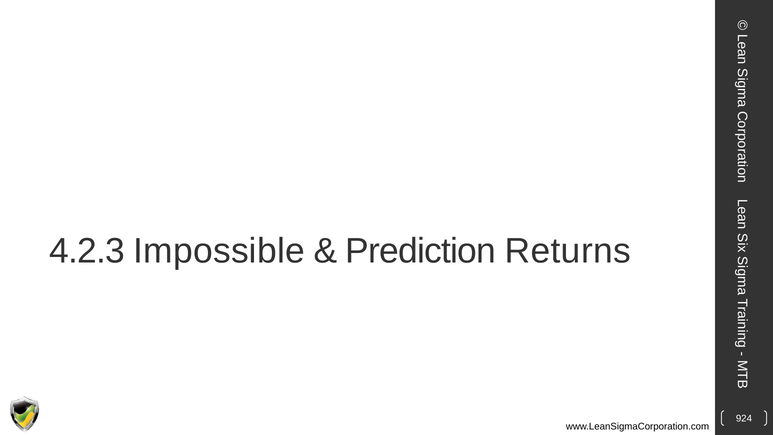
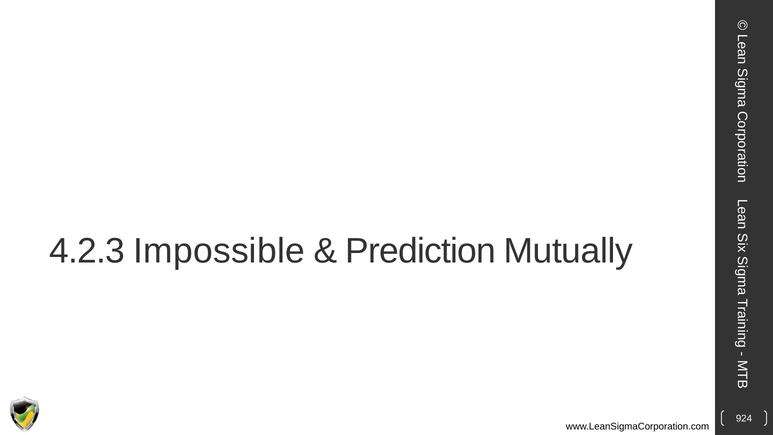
Returns: Returns -> Mutually (568, 251)
